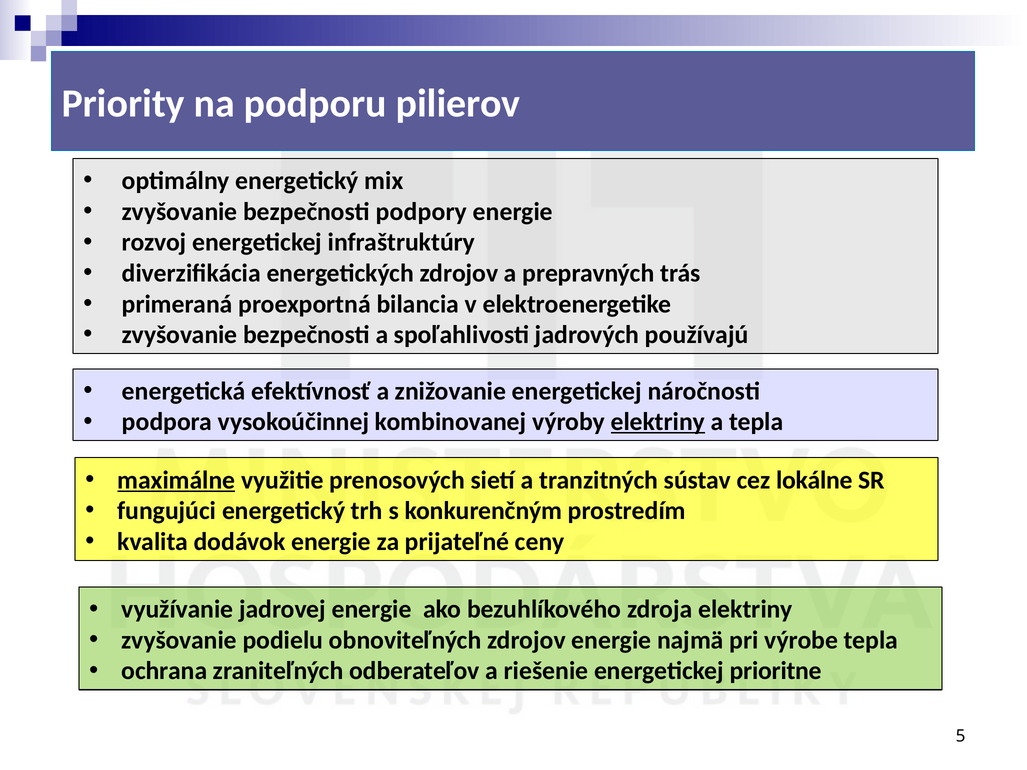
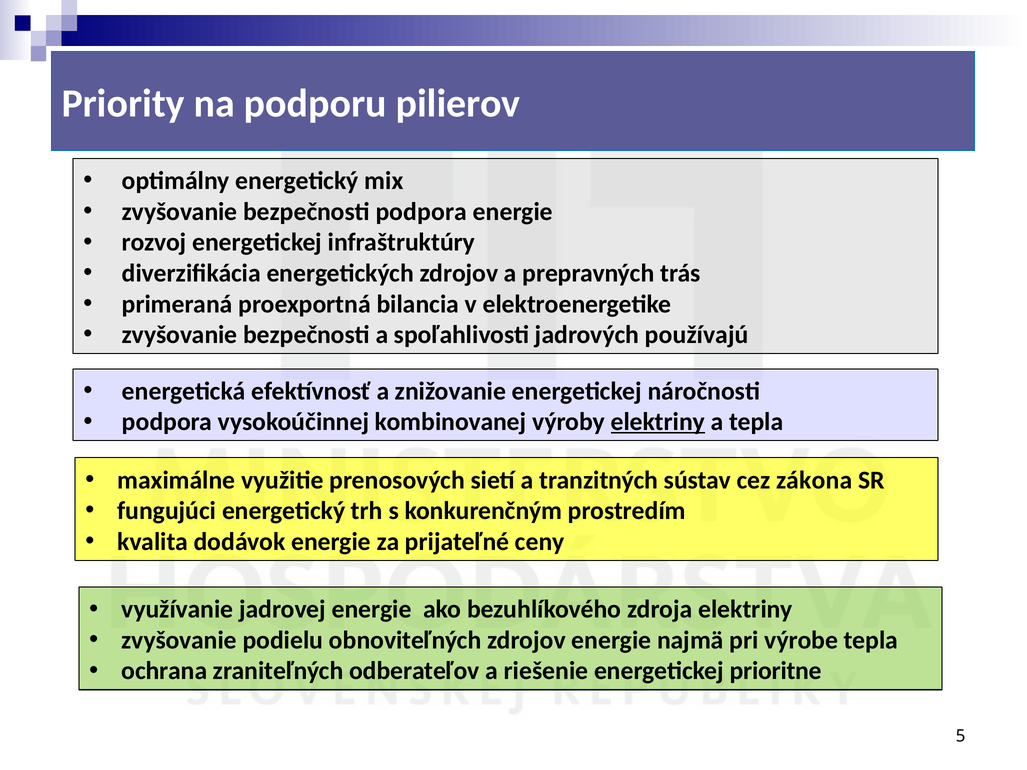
bezpečnosti podpory: podpory -> podpora (421, 212)
maximálne underline: present -> none (176, 480)
lokálne: lokálne -> zákona (814, 480)
